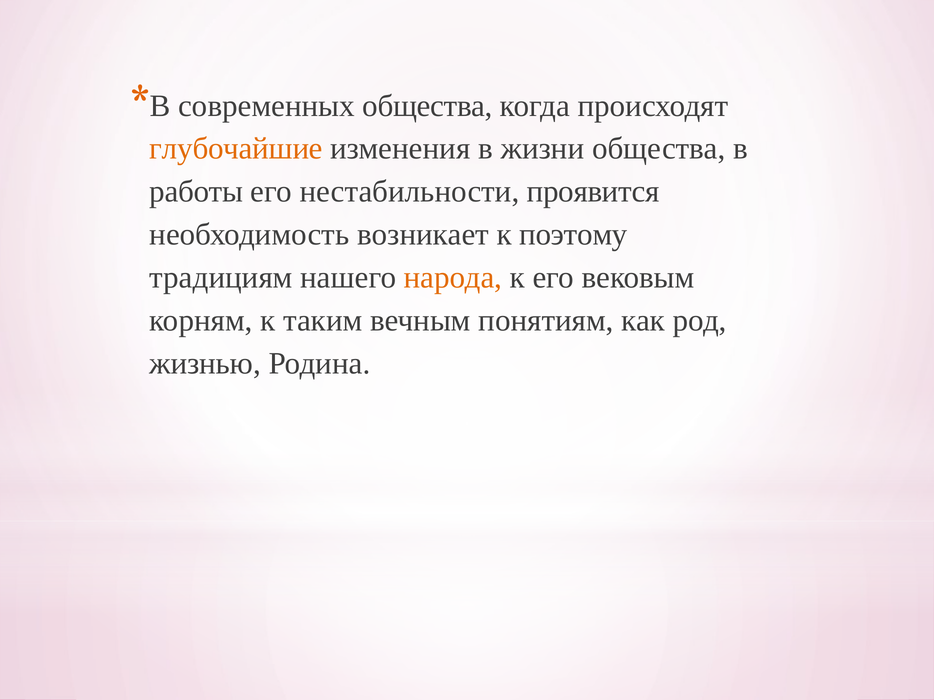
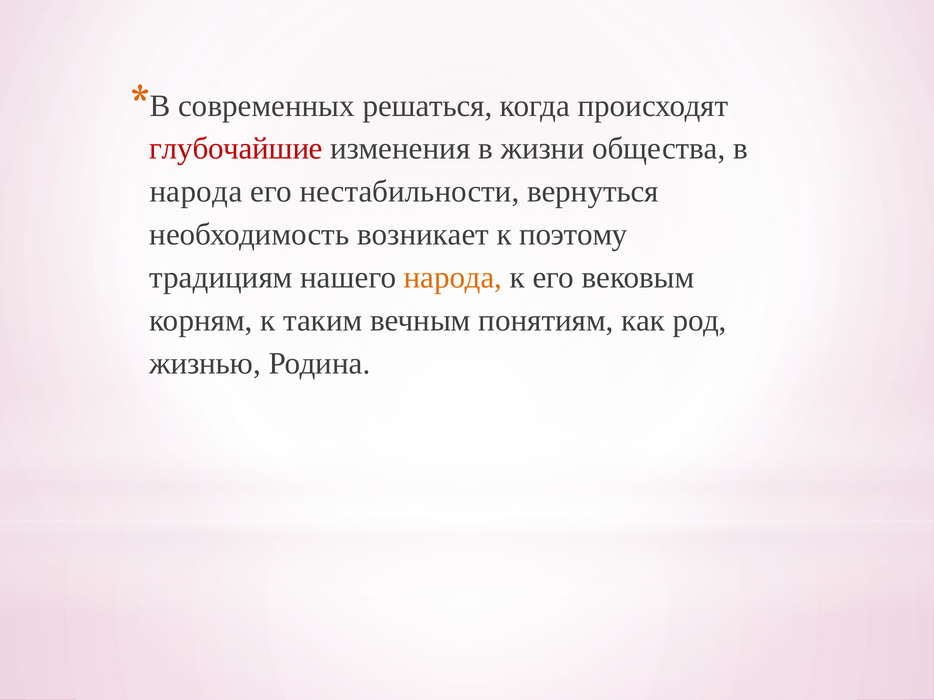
современных общества: общества -> решаться (427, 106)
глубочайшие colour: orange -> red (236, 149)
работы: работы -> народа (196, 192)
проявится: проявится -> вернуться (593, 192)
